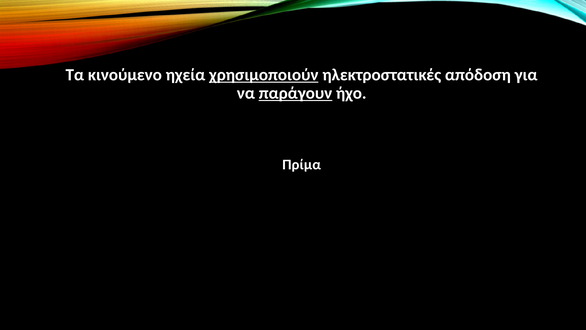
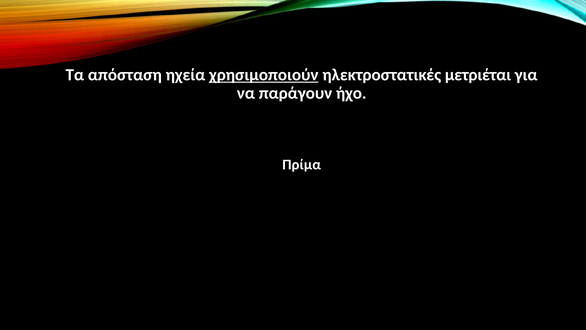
κινούμενο: κινούμενο -> απόσταση (125, 75)
απόδοση: απόδοση -> μετριέται (478, 75)
παράγουν underline: present -> none (296, 93)
